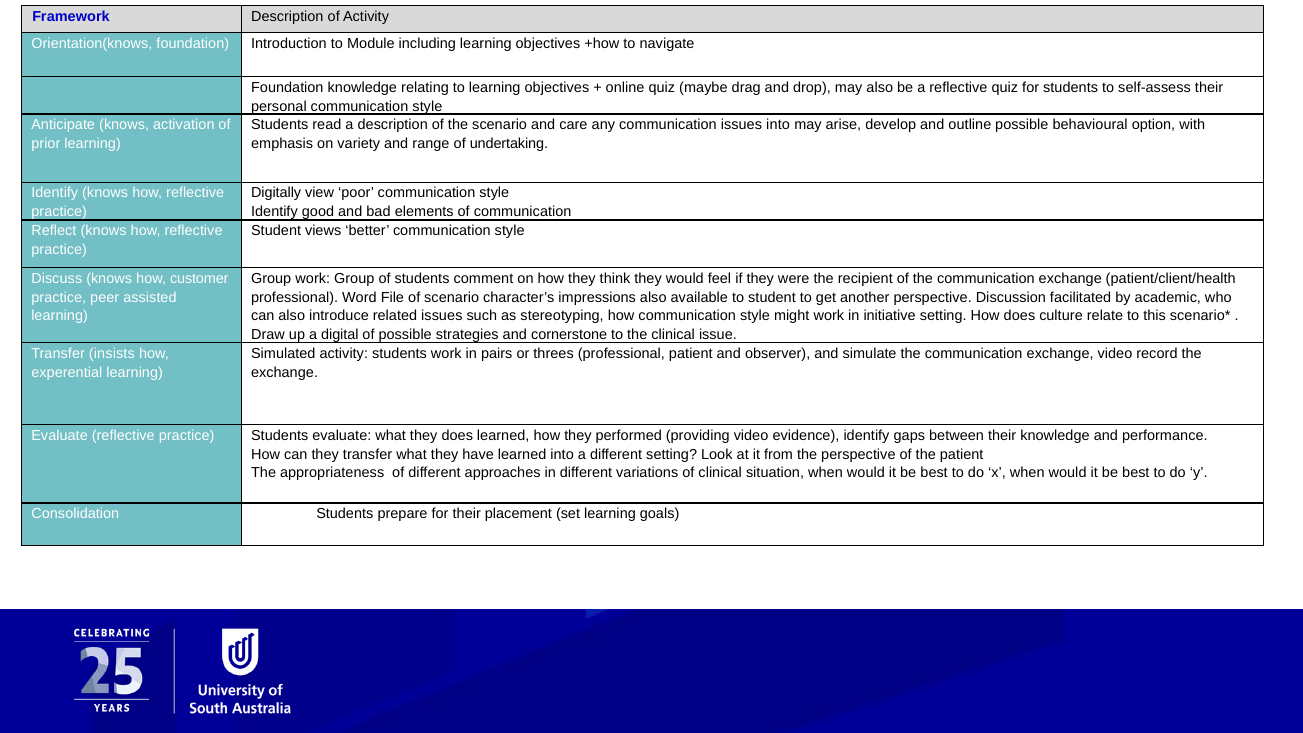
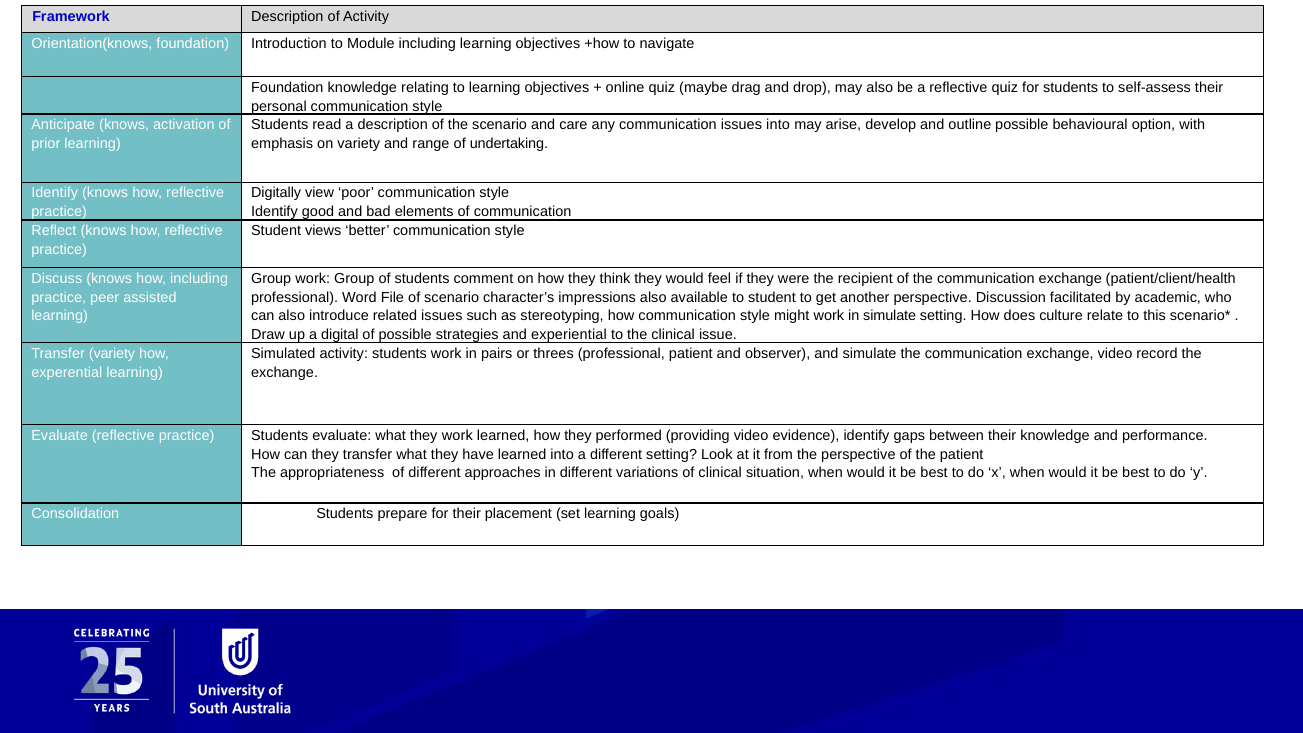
how customer: customer -> including (199, 279)
in initiative: initiative -> simulate (890, 316)
cornerstone: cornerstone -> experiential (569, 335)
Transfer insists: insists -> variety (112, 354)
they does: does -> work (457, 436)
